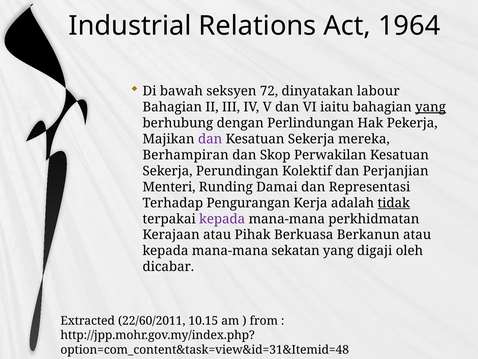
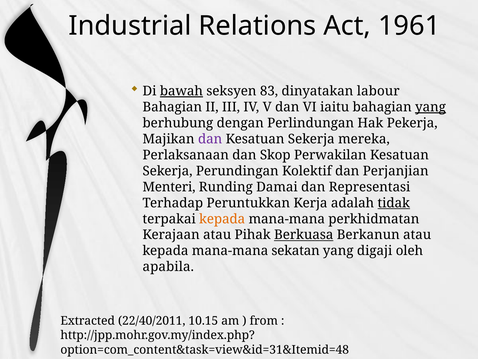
1964: 1964 -> 1961 (409, 26)
bawah underline: none -> present (181, 91)
72: 72 -> 83 (269, 91)
Berhampiran: Berhampiran -> Perlaksanaan (186, 155)
Pengurangan: Pengurangan -> Peruntukkan (248, 203)
kepada colour: purple -> orange (222, 219)
Berkuasa underline: none -> present (304, 235)
dicabar: dicabar -> apabila (168, 267)
22/60/2011: 22/60/2011 -> 22/40/2011 (152, 321)
